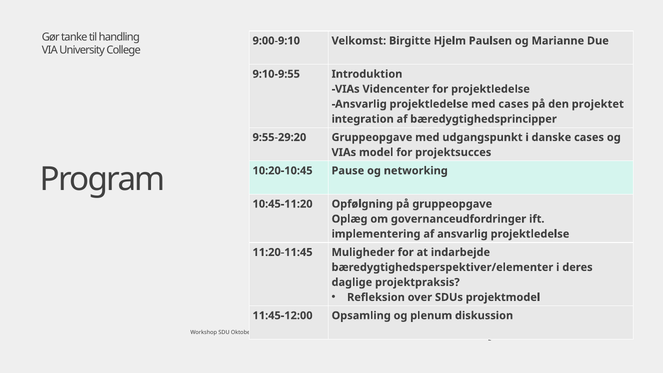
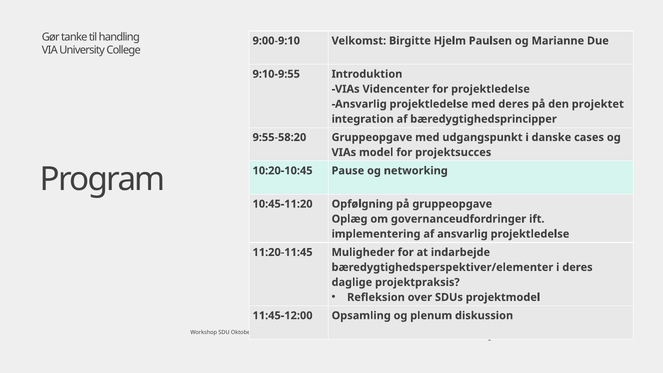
med cases: cases -> deres (514, 104)
9:55-29:20: 9:55-29:20 -> 9:55-58:20 (279, 137)
